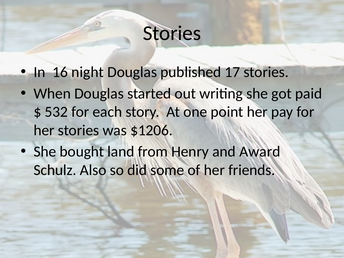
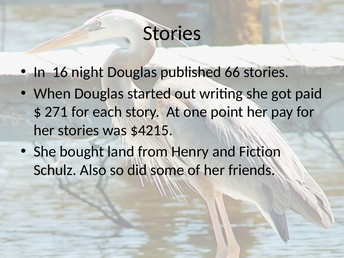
17: 17 -> 66 (232, 72)
532: 532 -> 271 (56, 112)
$1206: $1206 -> $4215 (152, 130)
Award: Award -> Fiction (260, 152)
